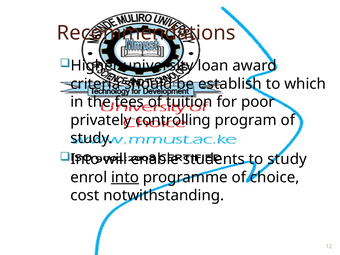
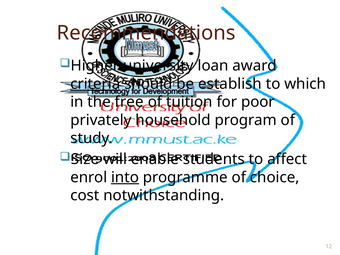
criteria underline: none -> present (95, 84)
fees: fees -> free (129, 102)
controlling: controlling -> household (173, 120)
Into: Into -> Size (85, 159)
to study: study -> affect (287, 159)
